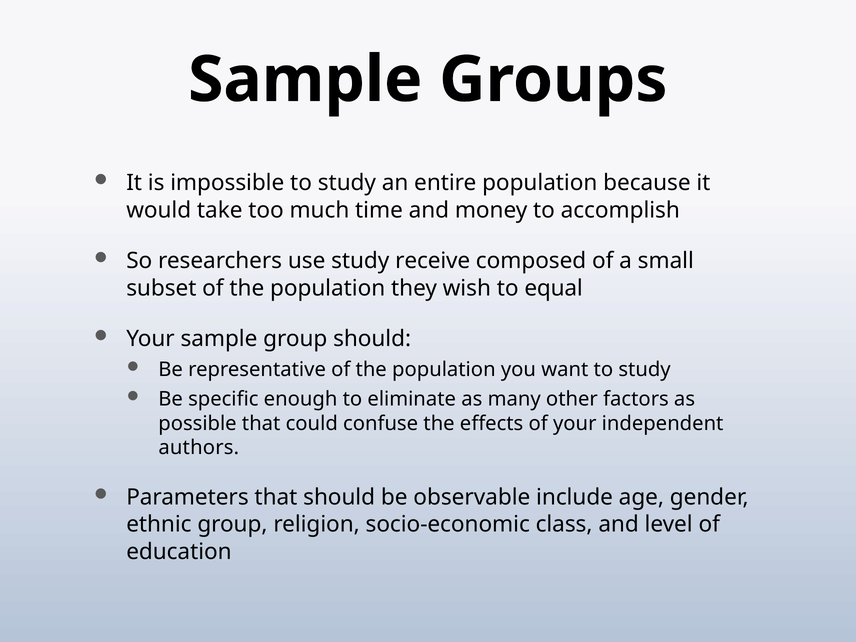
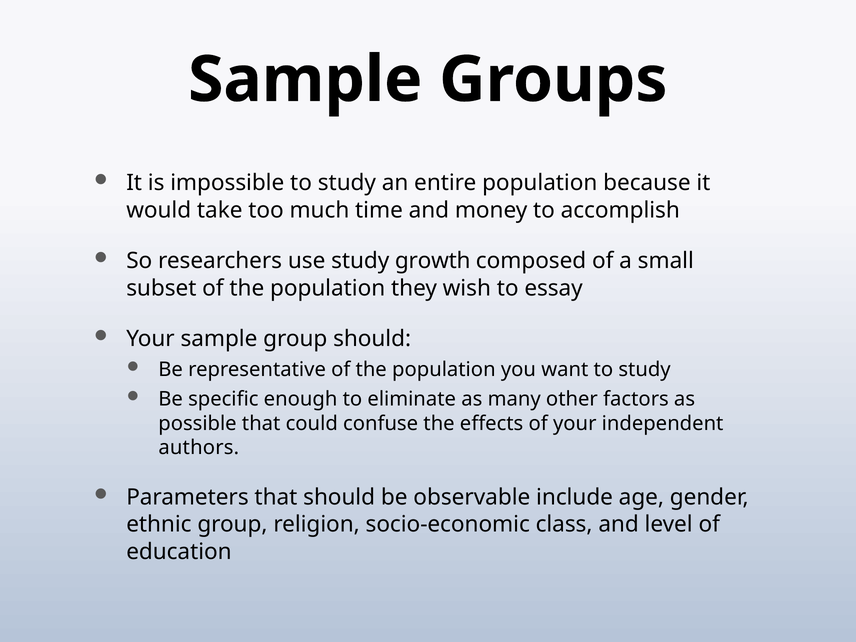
receive: receive -> growth (433, 261)
equal: equal -> essay (554, 288)
